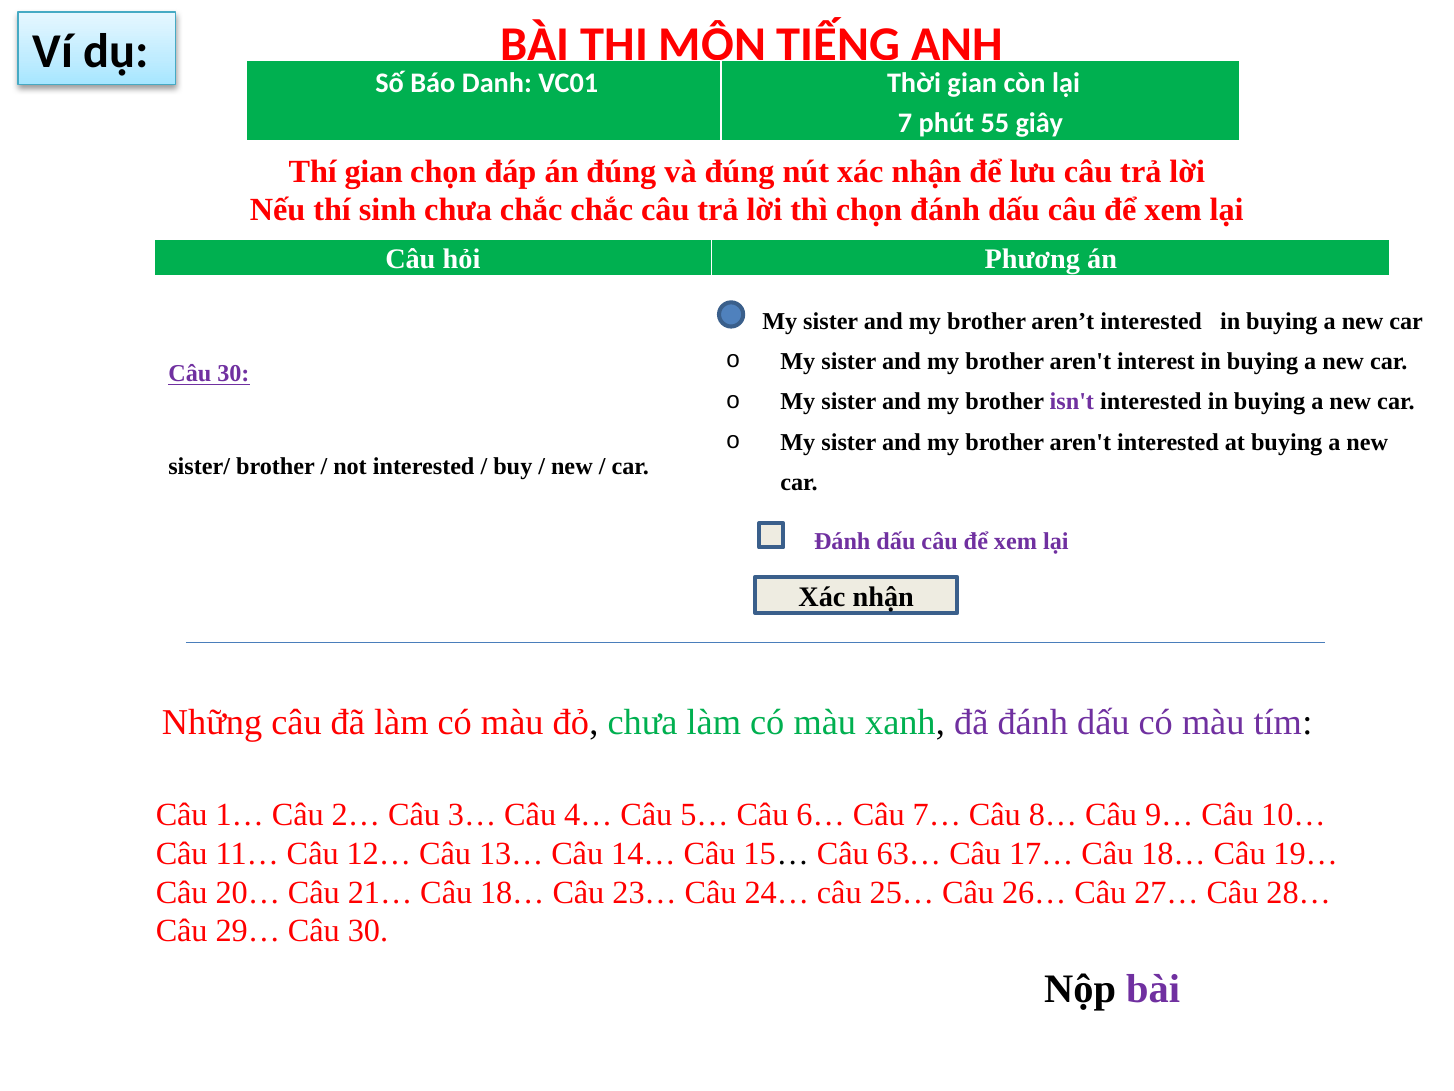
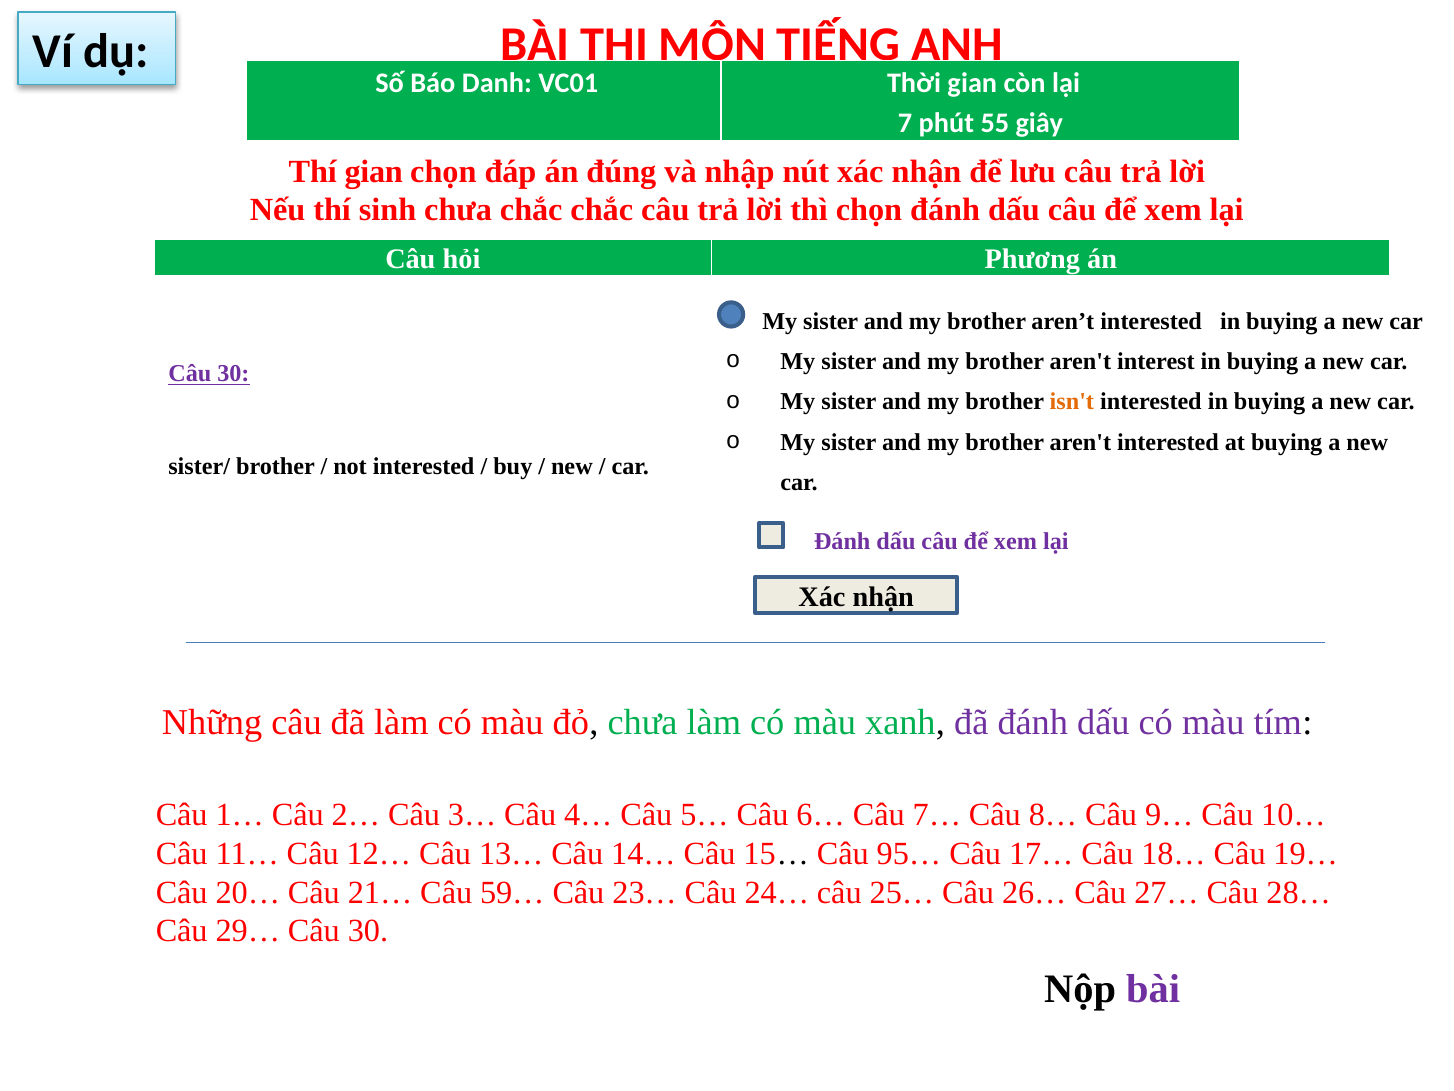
và đúng: đúng -> nhập (740, 171)
isn't colour: purple -> orange (1072, 402)
63…: 63… -> 95… (909, 853)
21… Câu 18…: 18… -> 59… (512, 892)
